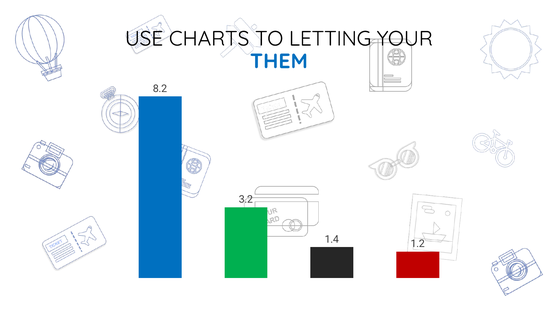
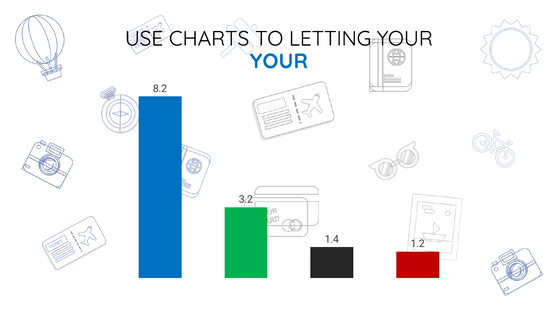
THEM: THEM -> YOUR (279, 61)
